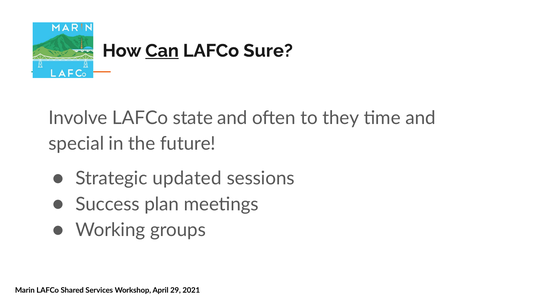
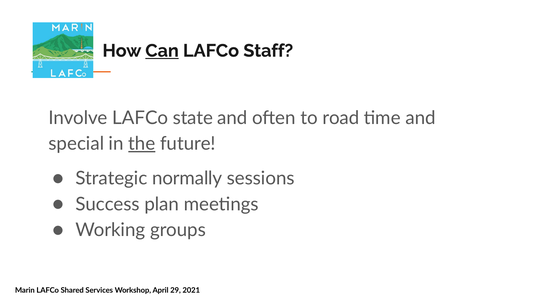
Sure: Sure -> Staff (268, 51)
they: they -> road (341, 118)
the underline: none -> present (142, 143)
updated: updated -> normally (187, 178)
